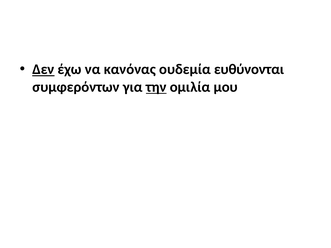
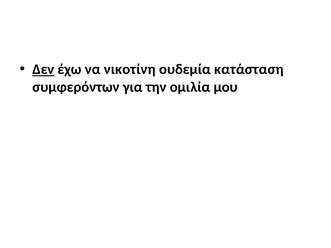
κανόνας: κανόνας -> νικοτίνη (130, 69)
ευθύνονται: ευθύνονται -> κατάσταση (249, 69)
την underline: present -> none (156, 87)
